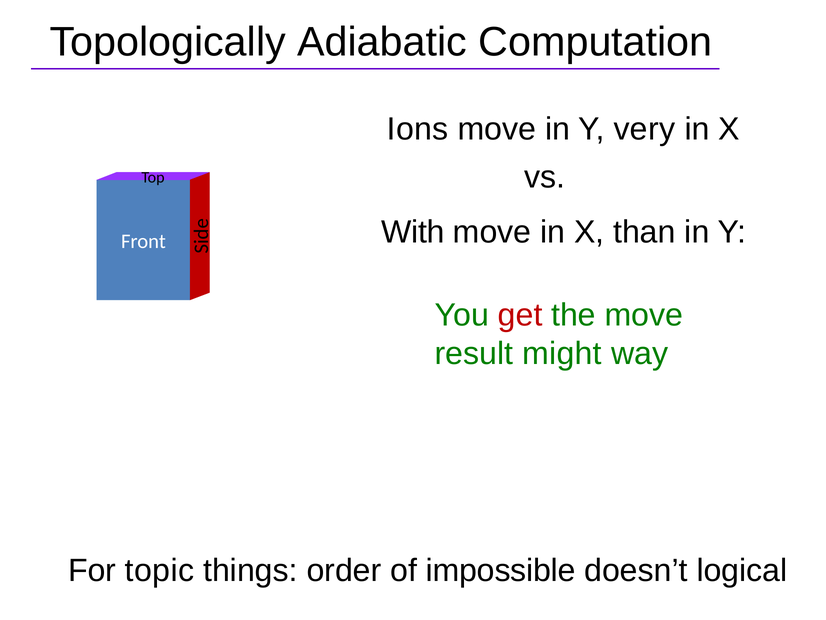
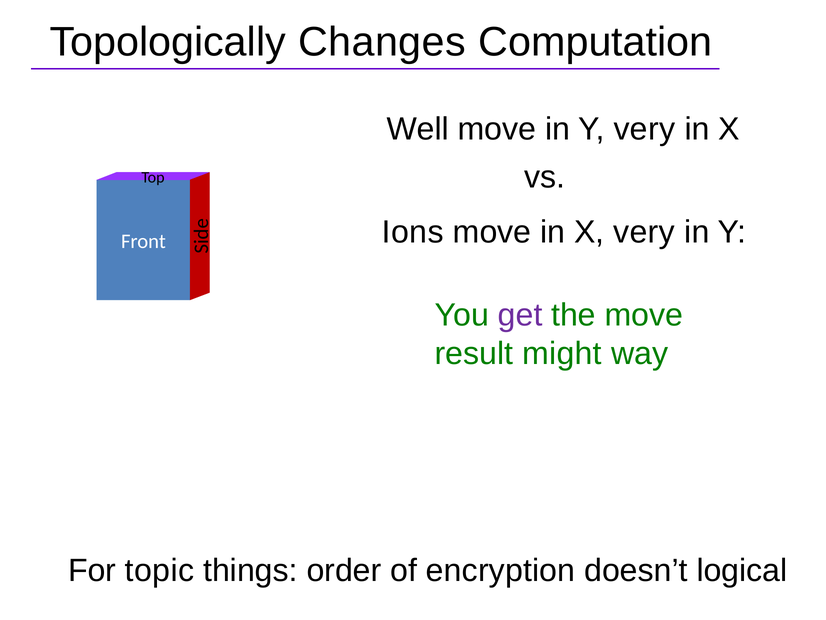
Adiabatic: Adiabatic -> Changes (382, 42)
Ions: Ions -> Well (418, 129)
With: With -> Ions (413, 232)
X than: than -> very (644, 232)
get colour: red -> purple (520, 315)
impossible: impossible -> encryption (501, 570)
